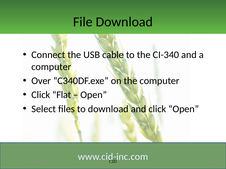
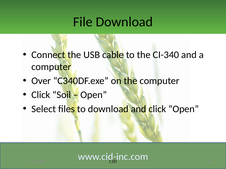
Flat: Flat -> Soil (62, 95)
